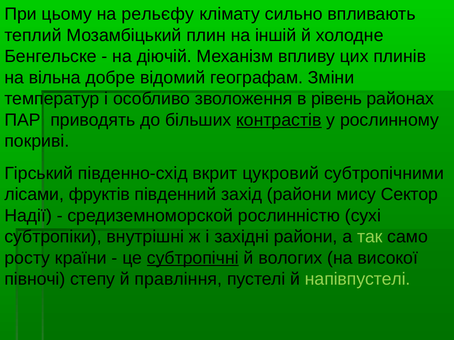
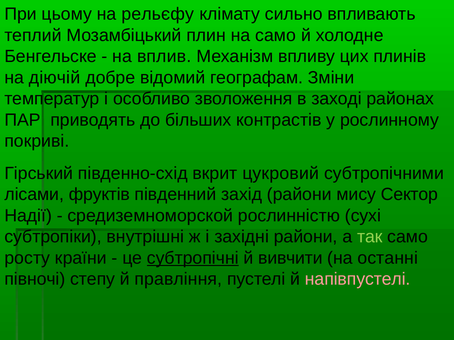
на іншій: іншій -> само (276, 35)
діючій: діючій -> вплив (164, 57)
вільна: вільна -> діючій (55, 78)
рівень: рівень -> заході (337, 99)
контрастів underline: present -> none (279, 120)
вологих: вологих -> вивчити (290, 258)
високої: високої -> останні (388, 258)
напівпустелі colour: light green -> pink (358, 280)
